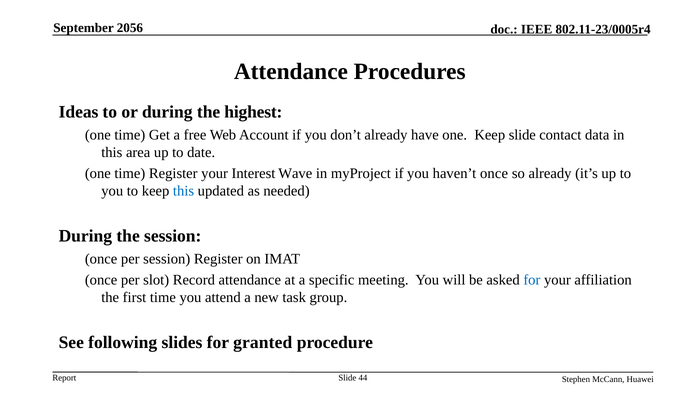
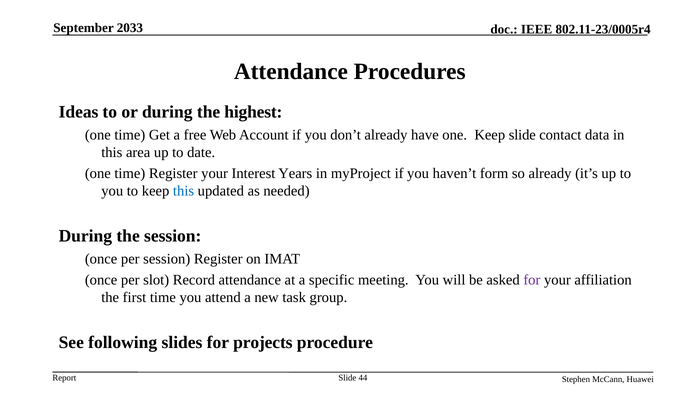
2056: 2056 -> 2033 (130, 28)
Wave: Wave -> Years (295, 173)
haven’t once: once -> form (494, 173)
for colour: blue -> purple (532, 280)
granted: granted -> projects (263, 342)
